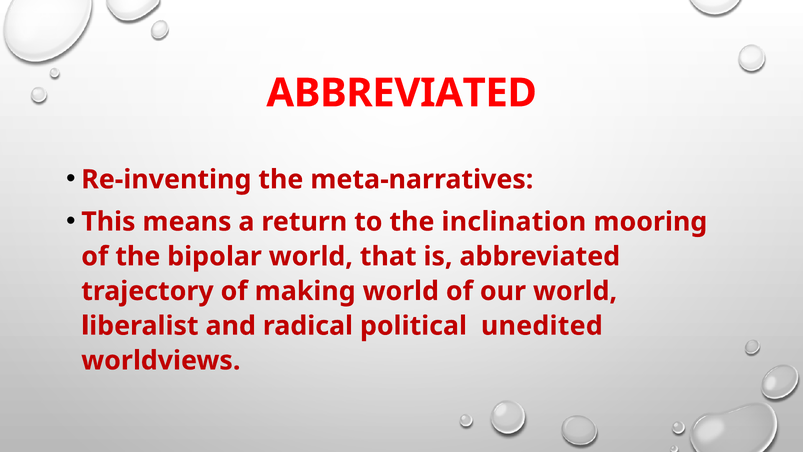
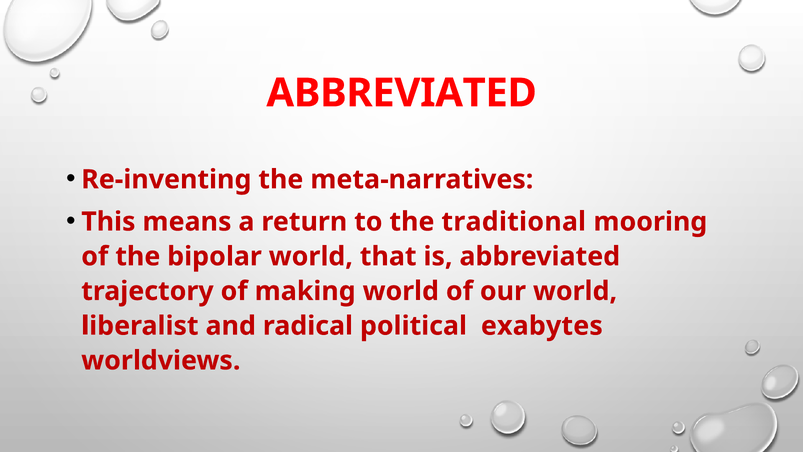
inclination: inclination -> traditional (514, 222)
unedited: unedited -> exabytes (542, 326)
